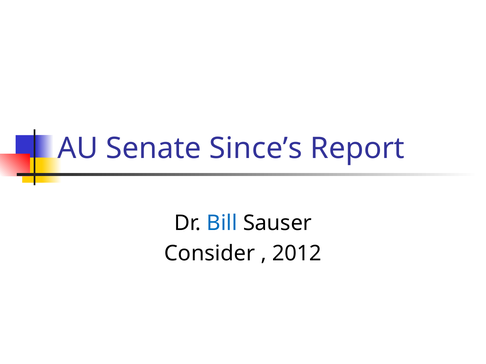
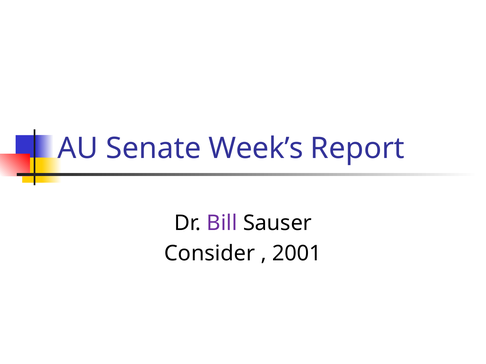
Since’s: Since’s -> Week’s (256, 149)
Bill colour: blue -> purple (222, 223)
2012: 2012 -> 2001 (297, 254)
